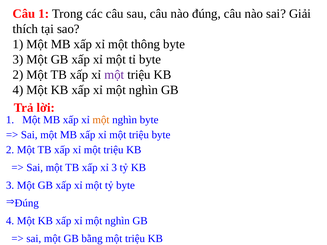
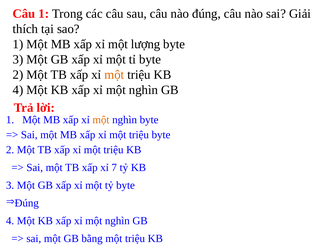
thông: thông -> lượng (146, 44)
một colour: purple -> orange (114, 75)
xỉ 3: 3 -> 7 (114, 168)
